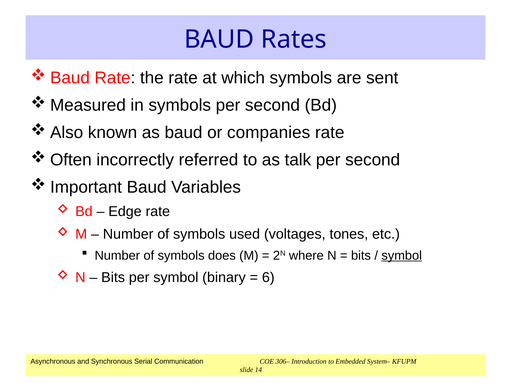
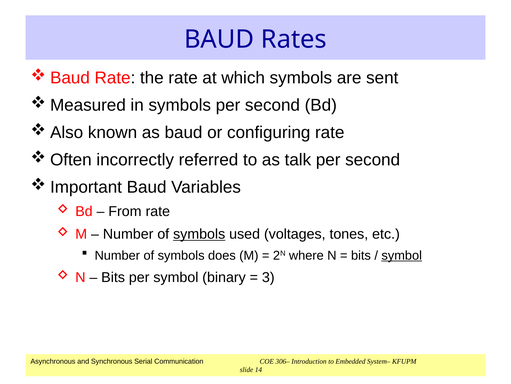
companies: companies -> configuring (269, 132)
Edge: Edge -> From (125, 211)
symbols underline: none -> present (199, 234)
6: 6 -> 3 (268, 277)
